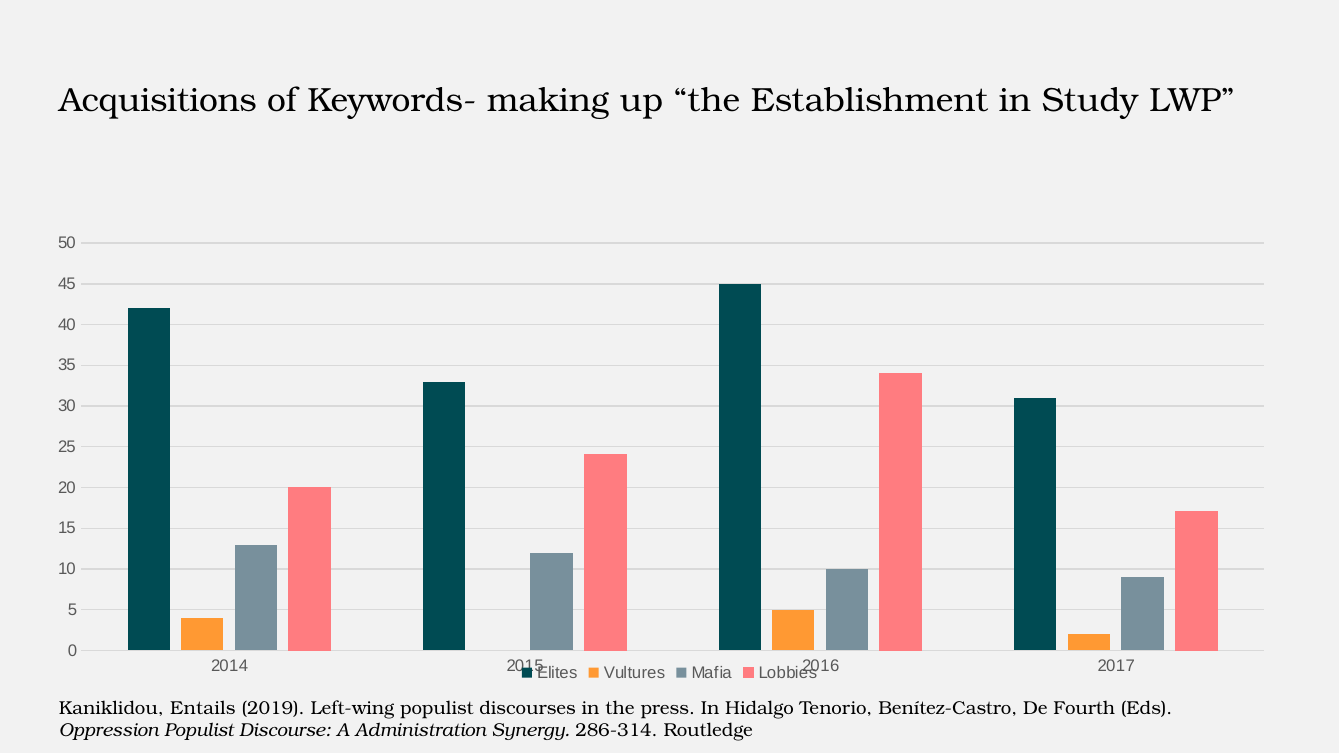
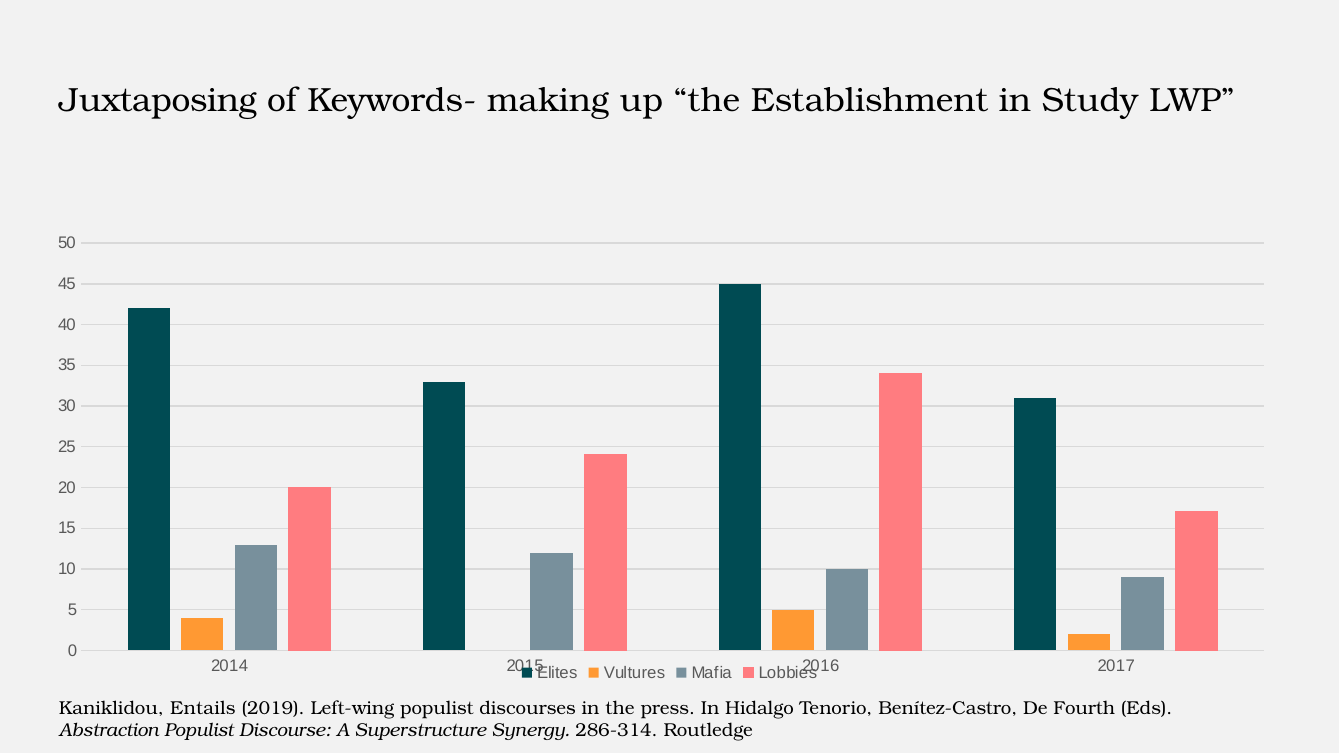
Acquisitions: Acquisitions -> Juxtaposing (158, 101)
Oppression: Oppression -> Abstraction (109, 731)
Administration: Administration -> Superstructure (421, 731)
